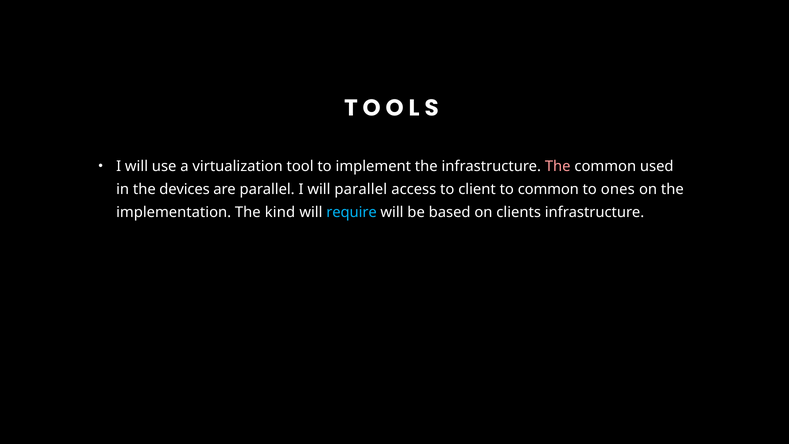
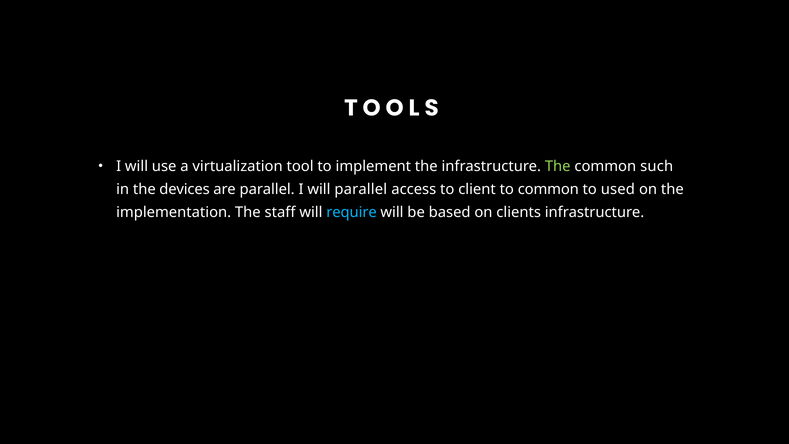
The colour: pink -> light green (558, 166)
used: used -> such (657, 166)
ones: ones -> used (618, 189)
kind: kind -> staff (280, 212)
